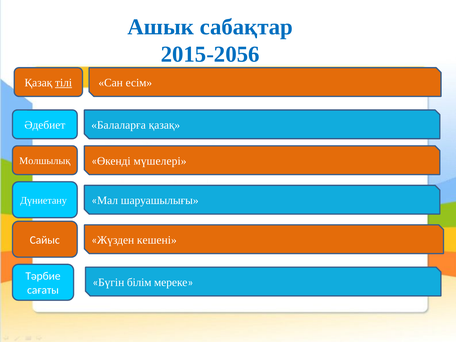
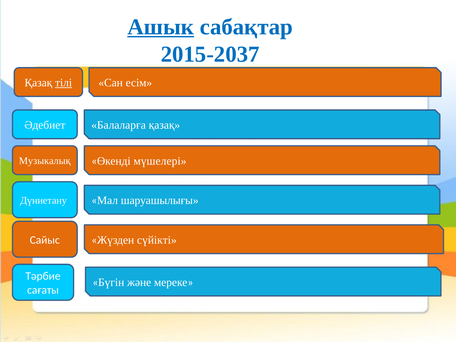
Ашык underline: none -> present (161, 27)
2015-2056: 2015-2056 -> 2015-2037 (210, 54)
Молшылық: Молшылық -> Музыкалық (45, 161)
кешені: кешені -> сүйікті (157, 240)
білім: білім -> және (139, 282)
